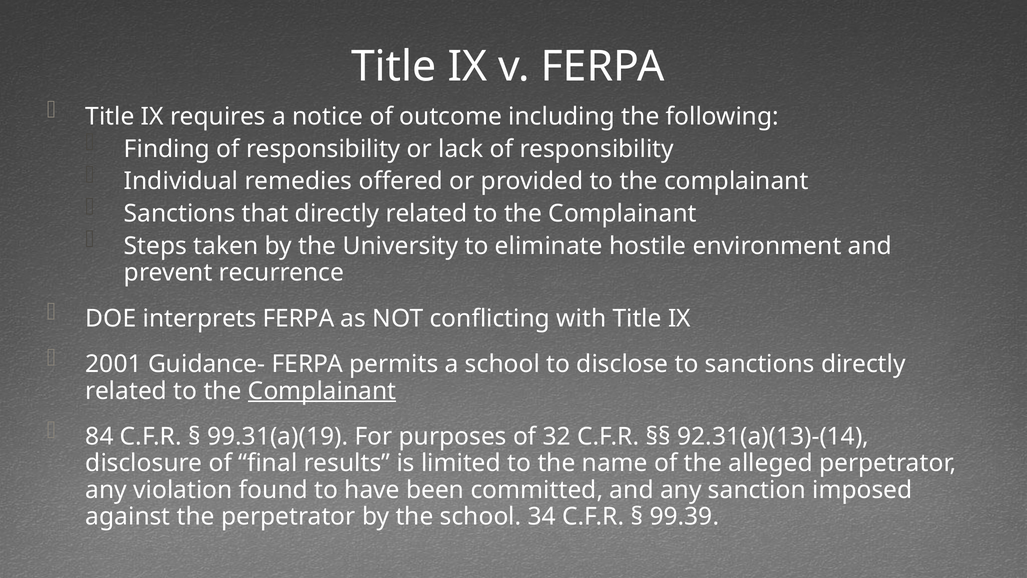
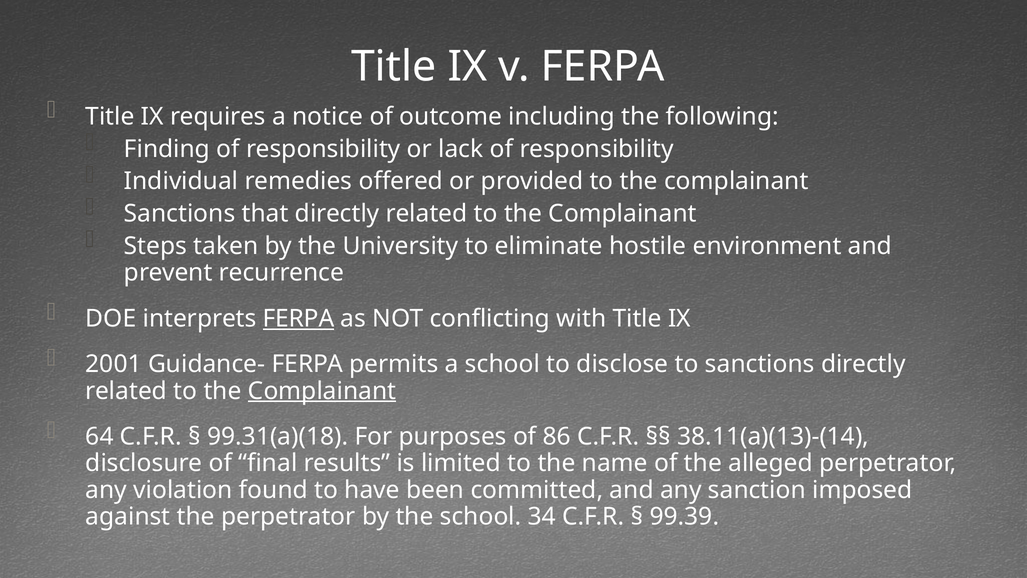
FERPA underline: none -> present (299, 318)
84: 84 -> 64 (100, 437)
99.31(a)(19: 99.31(a)(19 -> 99.31(a)(18 (278, 437)
32: 32 -> 86 (557, 437)
92.31(a)(13)-(14: 92.31(a)(13)-(14 -> 38.11(a)(13)-(14 (773, 437)
